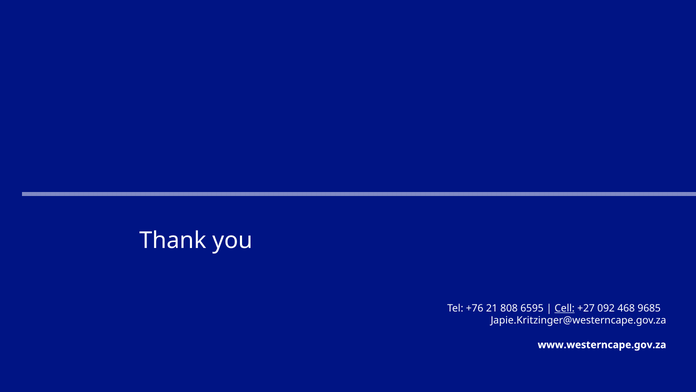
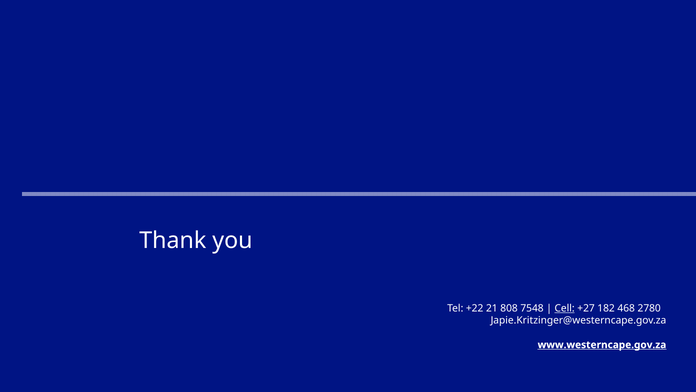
+76: +76 -> +22 (475, 308)
6595: 6595 -> 7548 (532, 308)
092: 092 -> 182 (606, 308)
9685: 9685 -> 2780 (649, 308)
www.westerncape.gov.za underline: none -> present (602, 344)
